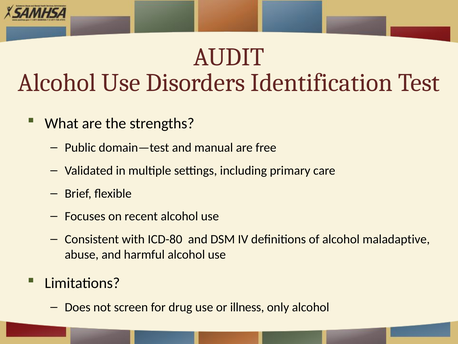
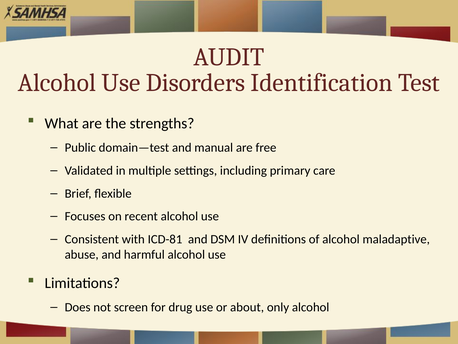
ICD-80: ICD-80 -> ICD-81 (165, 239)
illness: illness -> about (247, 307)
